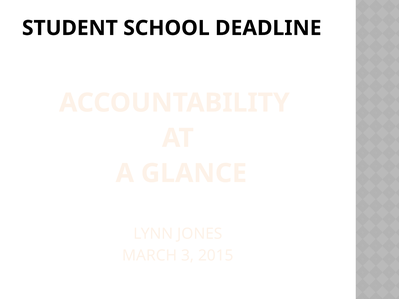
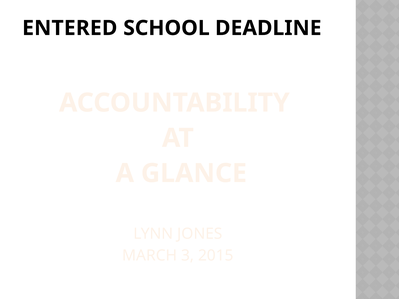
STUDENT: STUDENT -> ENTERED (70, 28)
